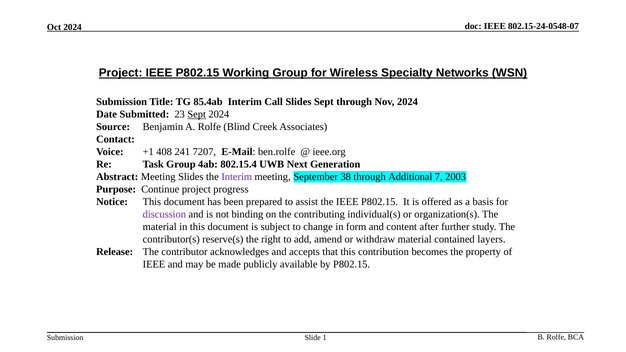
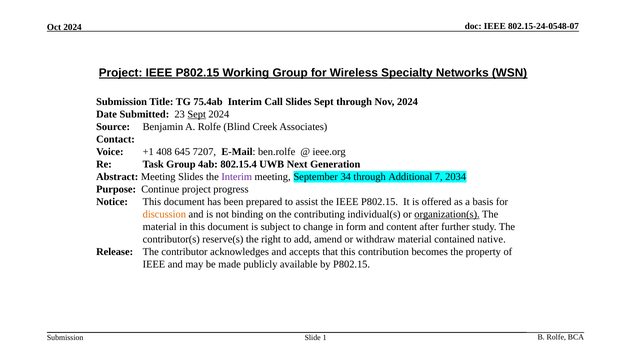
85.4ab: 85.4ab -> 75.4ab (208, 102)
241: 241 -> 645 (182, 152)
38: 38 -> 34 (346, 177)
2003: 2003 -> 2034 (456, 177)
discussion colour: purple -> orange (164, 214)
organization(s underline: none -> present (447, 214)
layers: layers -> native (492, 239)
